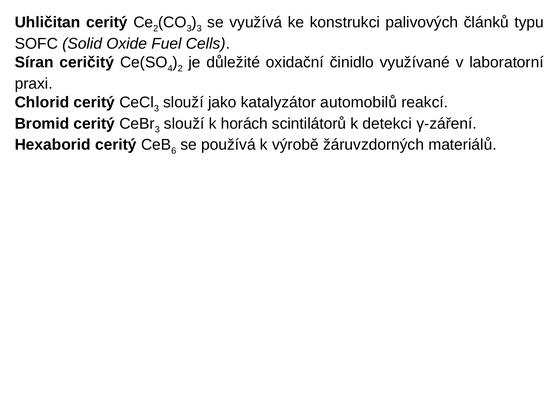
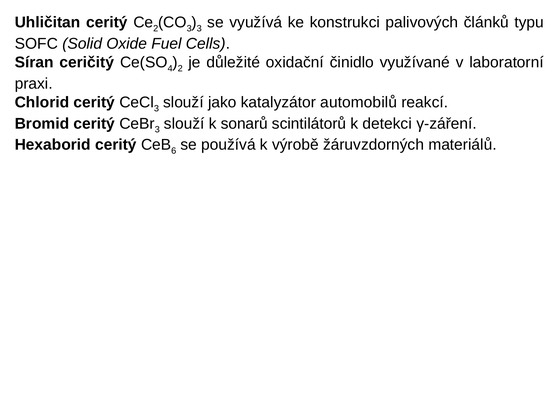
horách: horách -> sonarů (244, 123)
